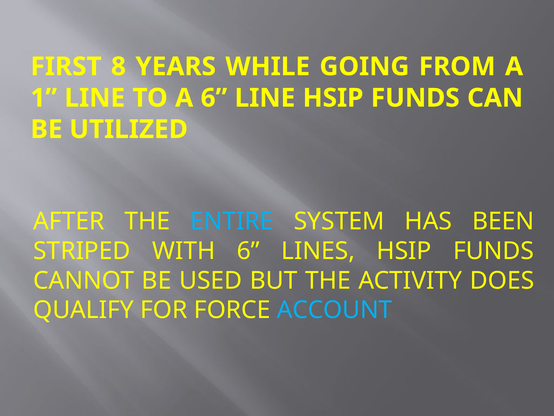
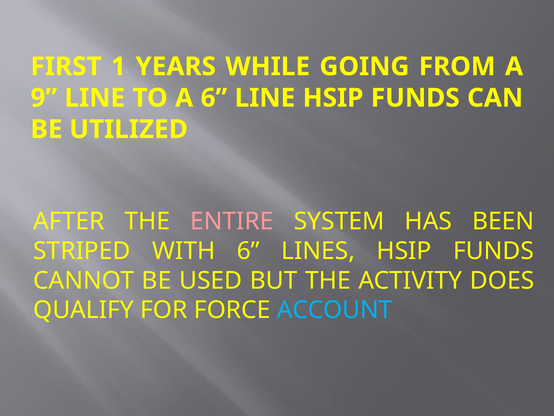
8: 8 -> 1 (118, 66)
1: 1 -> 9 (44, 98)
ENTIRE colour: light blue -> pink (232, 221)
